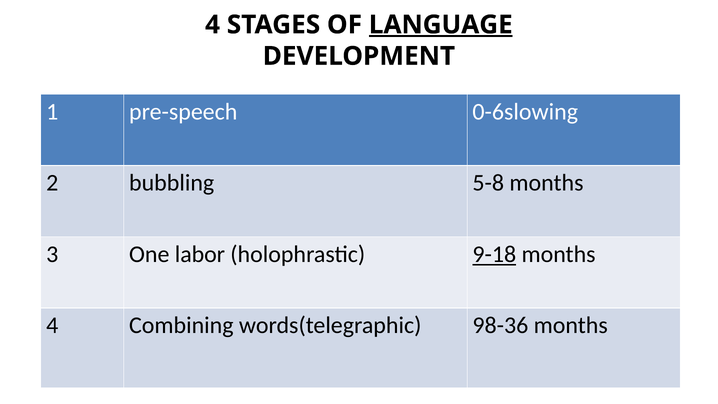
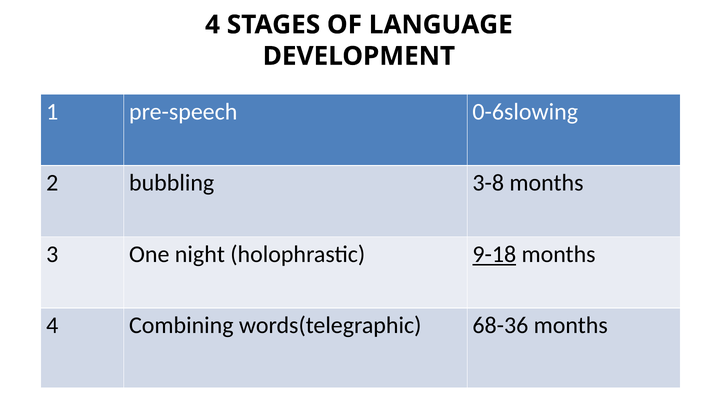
LANGUAGE underline: present -> none (441, 25)
5-8: 5-8 -> 3-8 (488, 183)
labor: labor -> night (200, 254)
98-36: 98-36 -> 68-36 (500, 325)
